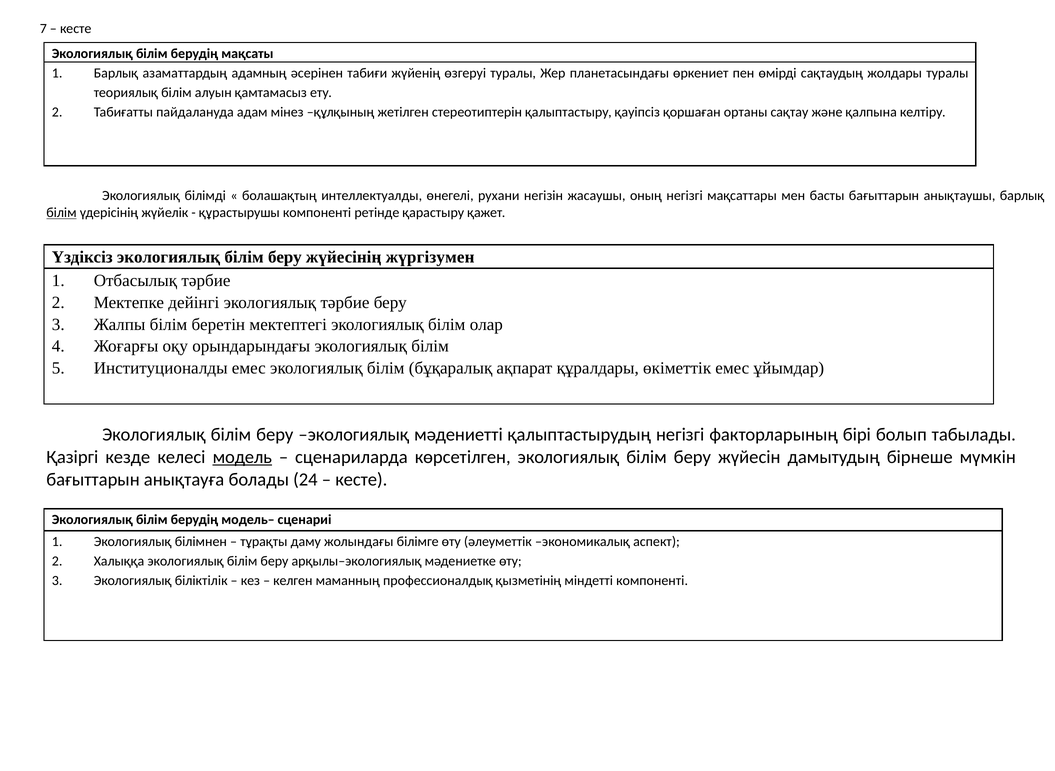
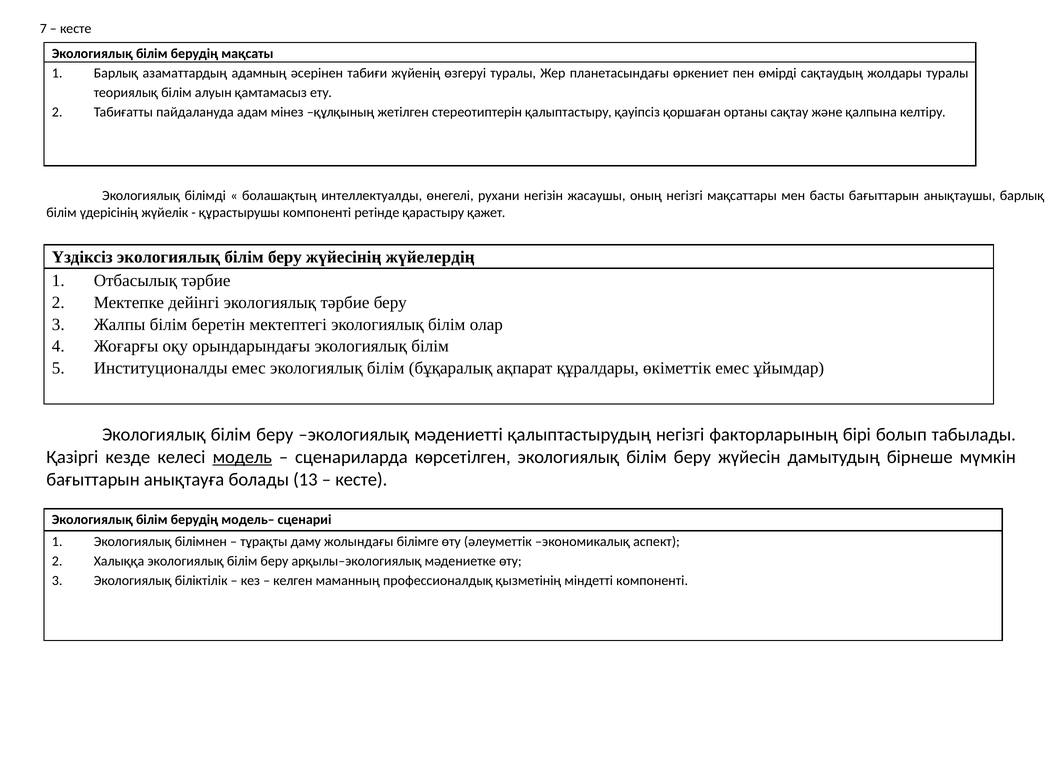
білім underline: present -> none (61, 213)
жүргізумен: жүргізумен -> жүйелердің (430, 257)
24: 24 -> 13 (305, 479)
